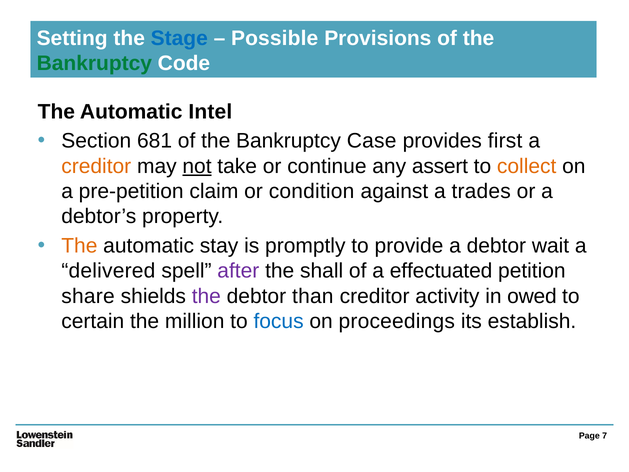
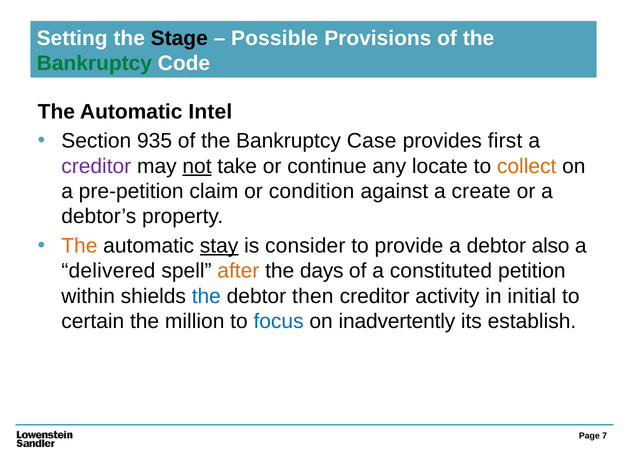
Stage colour: blue -> black (179, 38)
681: 681 -> 935 (155, 141)
creditor colour: orange -> purple (96, 166)
assert: assert -> locate (440, 166)
trades: trades -> create (481, 191)
stay underline: none -> present (219, 246)
promptly: promptly -> consider (305, 246)
wait: wait -> also (551, 246)
after colour: purple -> orange (238, 271)
shall: shall -> days (322, 271)
effectuated: effectuated -> constituted (441, 271)
share: share -> within (88, 296)
the colour: purple -> blue (206, 296)
than: than -> then (313, 296)
owed: owed -> initial (532, 296)
proceedings: proceedings -> inadvertently (397, 321)
